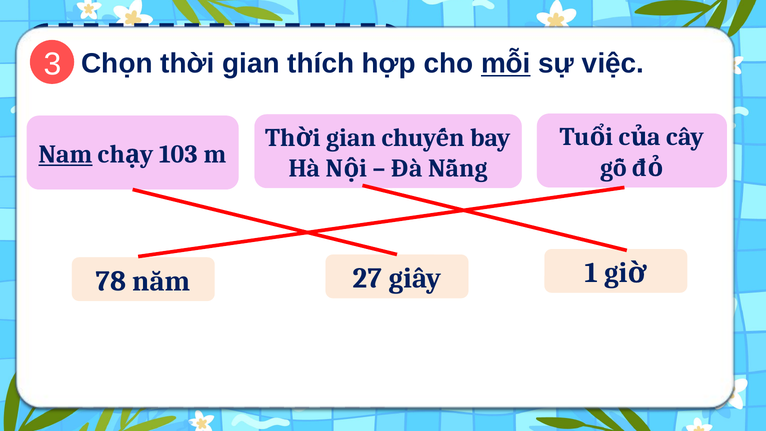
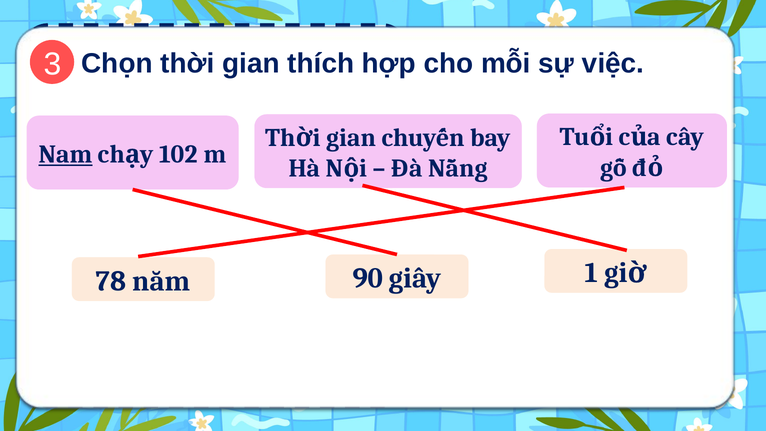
mỗi underline: present -> none (506, 64)
103: 103 -> 102 (178, 154)
27: 27 -> 90 (368, 278)
